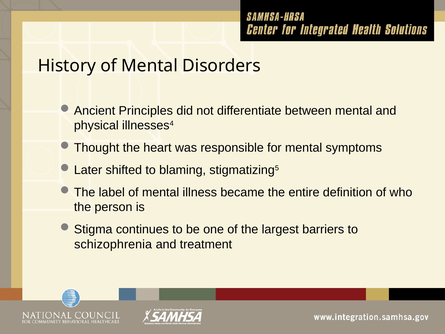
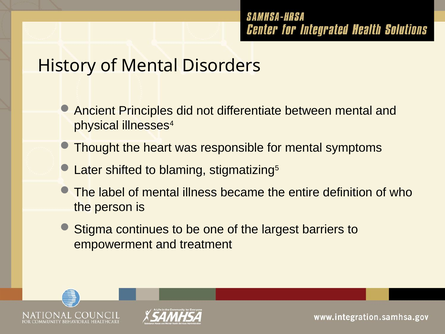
schizophrenia: schizophrenia -> empowerment (113, 244)
